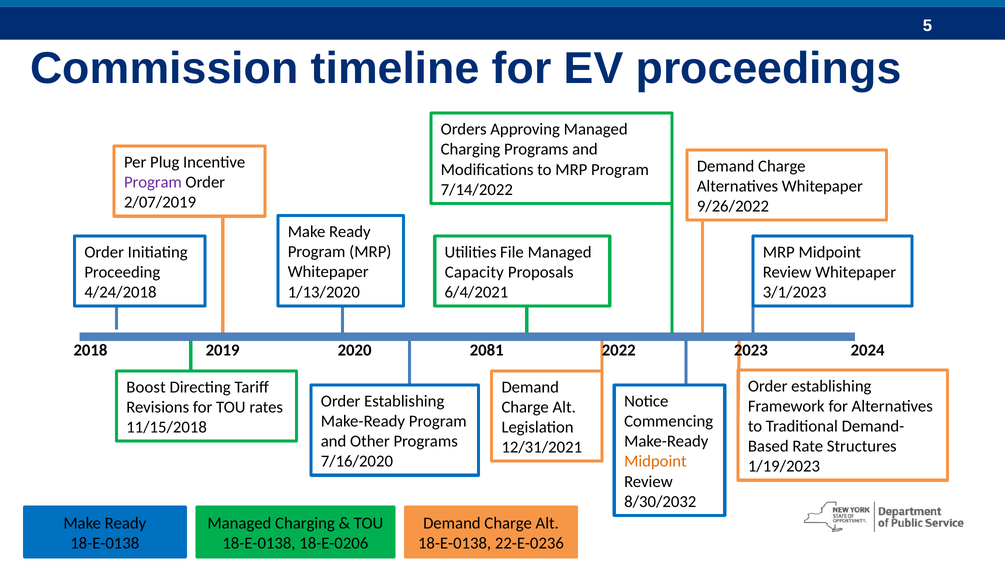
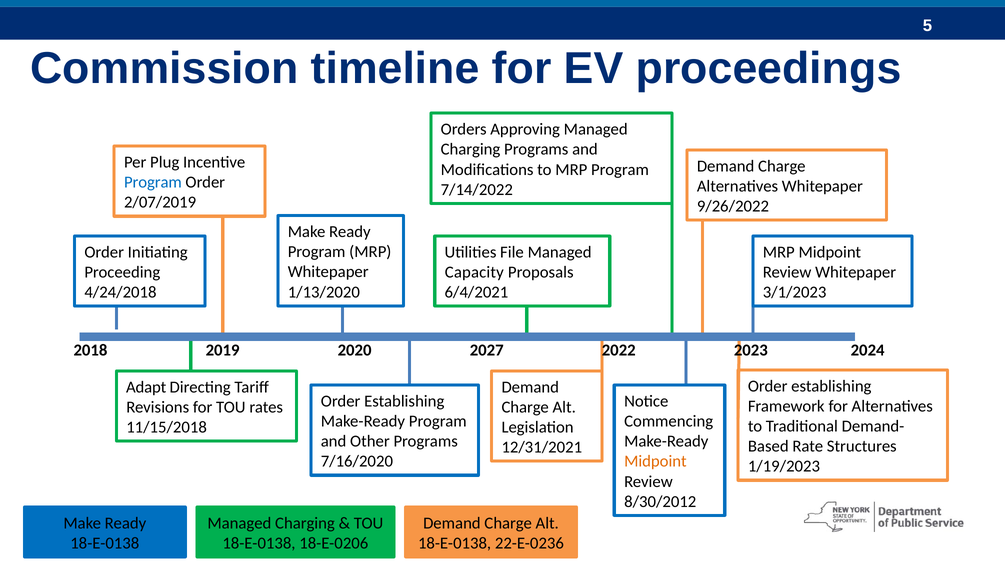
Program colour: purple -> blue (153, 182)
2081: 2081 -> 2027 (487, 350)
Boost: Boost -> Adapt (146, 387)
8/30/2032: 8/30/2032 -> 8/30/2012 (660, 502)
